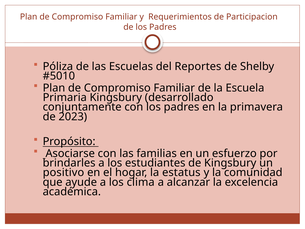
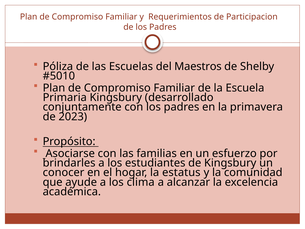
Reportes: Reportes -> Maestros (198, 67)
positivo: positivo -> conocer (64, 172)
